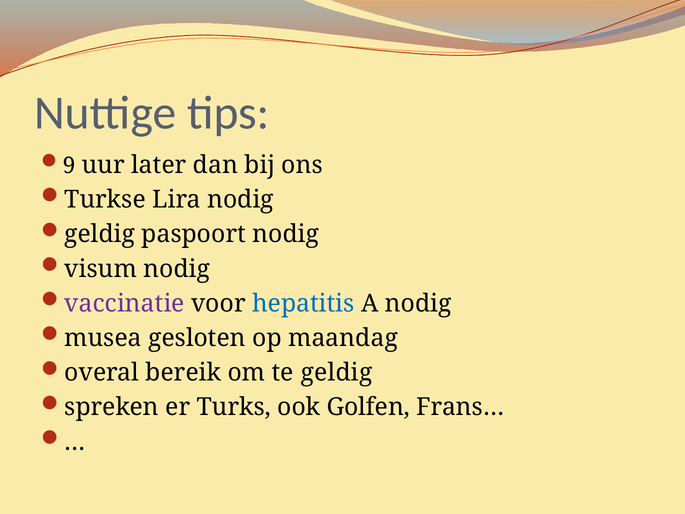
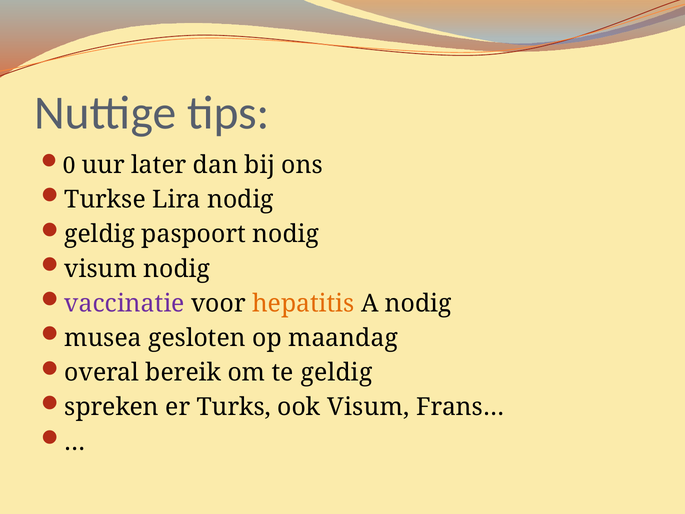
9: 9 -> 0 (69, 166)
hepatitis colour: blue -> orange (303, 303)
ook Golfen: Golfen -> Visum (368, 407)
